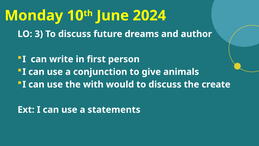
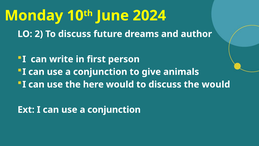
3: 3 -> 2 (39, 34)
with: with -> here (93, 84)
the create: create -> would (216, 84)
statements: statements -> conjunction (114, 109)
